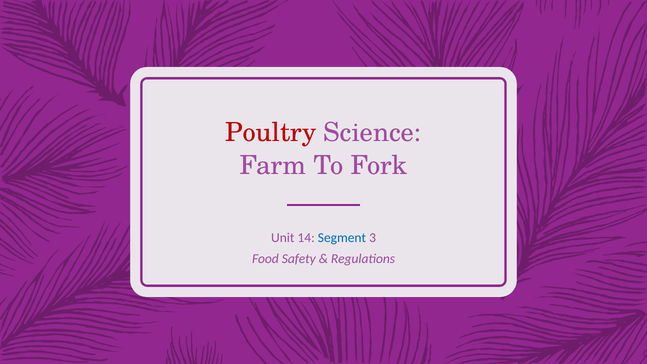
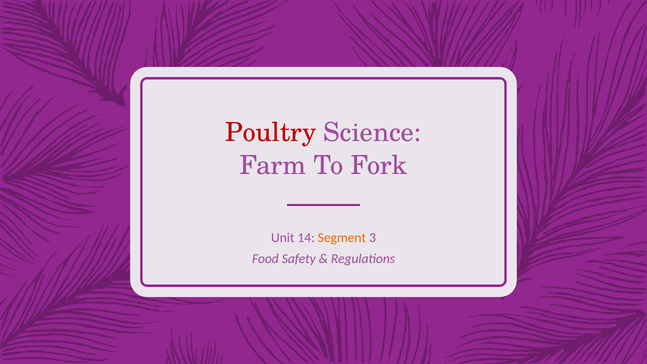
Segment colour: blue -> orange (342, 238)
